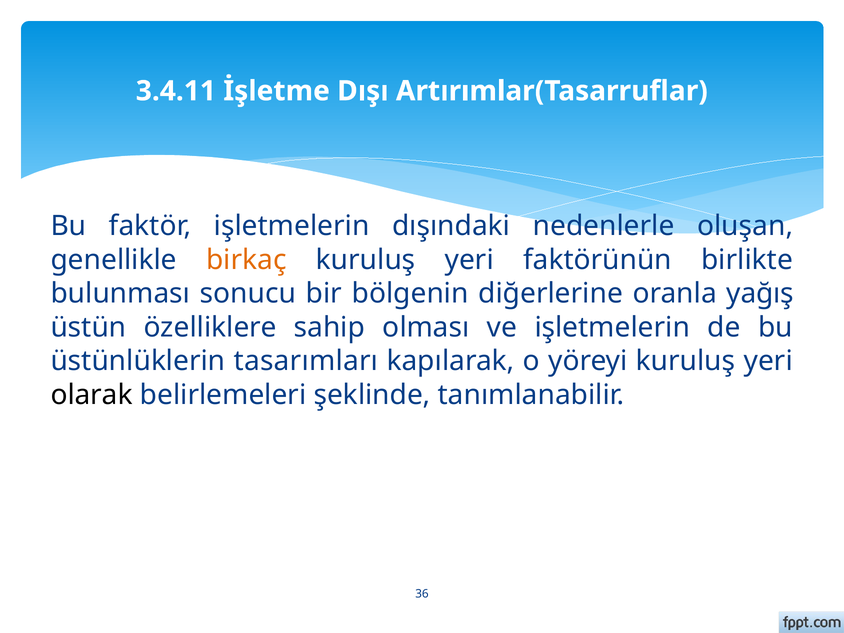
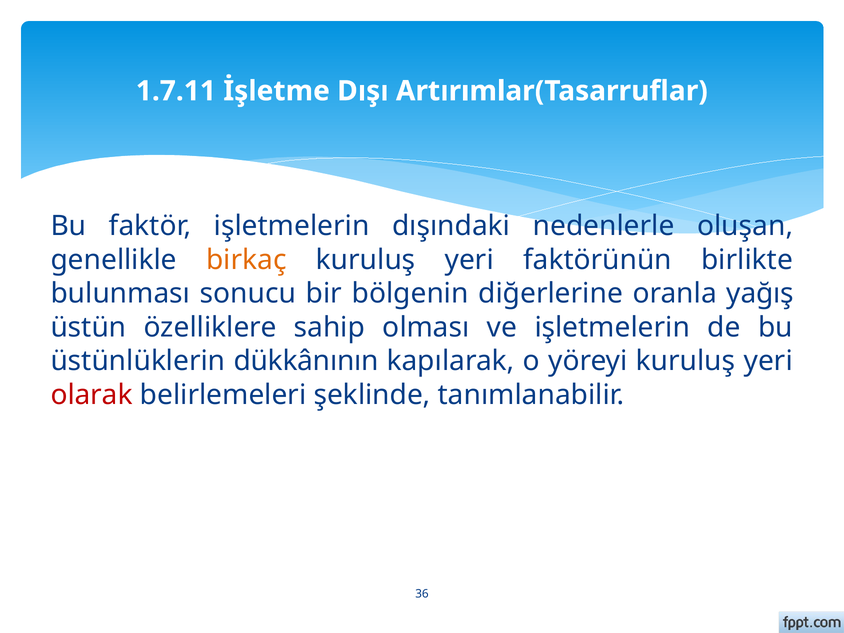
3.4.11: 3.4.11 -> 1.7.11 (176, 91)
tasarımları: tasarımları -> dükkânının (306, 361)
olarak colour: black -> red (92, 395)
